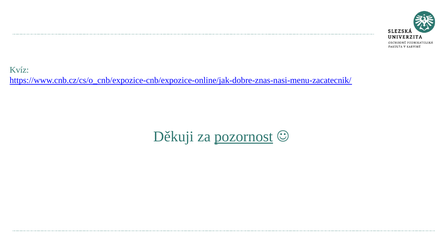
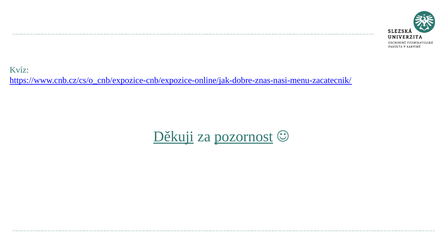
Děkuji underline: none -> present (174, 137)
